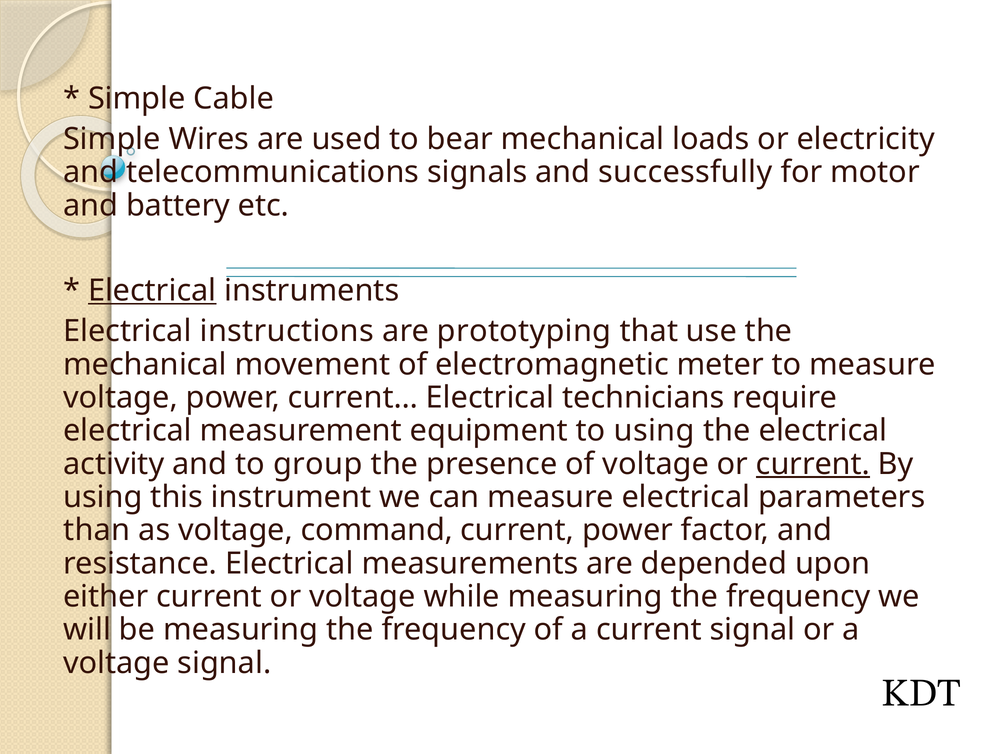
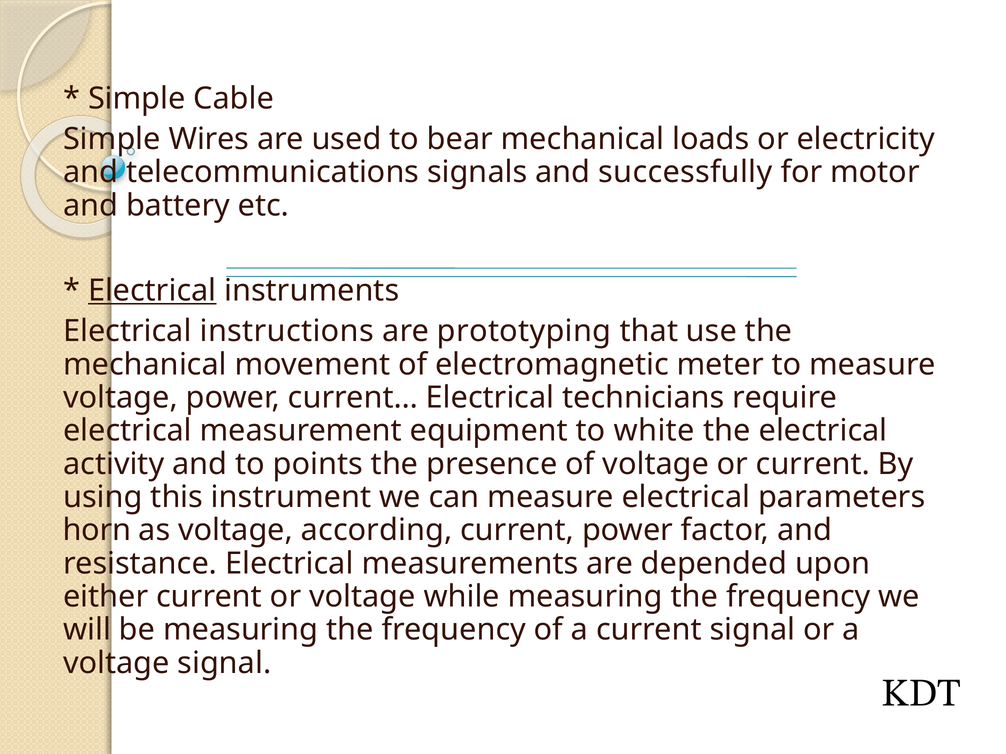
to using: using -> white (654, 431)
group: group -> points (318, 464)
current underline: present -> none (813, 464)
than: than -> horn (97, 531)
command: command -> according (377, 531)
